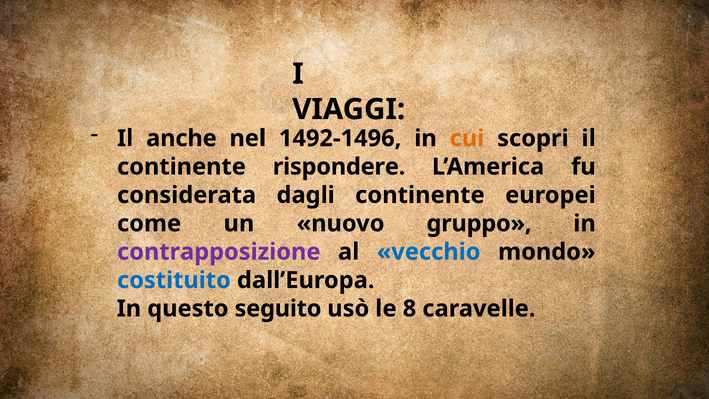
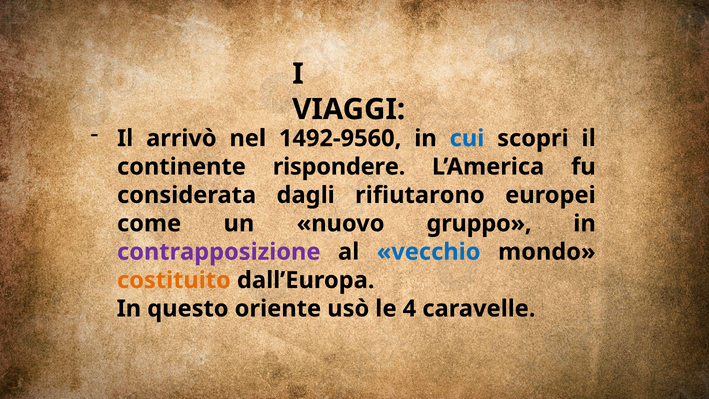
anche: anche -> arrivò (181, 138)
1492-1496: 1492-1496 -> 1492-9560 (340, 138)
cui colour: orange -> blue (467, 138)
dagli continente: continente -> rifiutarono (420, 195)
costituito colour: blue -> orange (174, 280)
seguito: seguito -> oriente (278, 309)
8: 8 -> 4 (409, 309)
